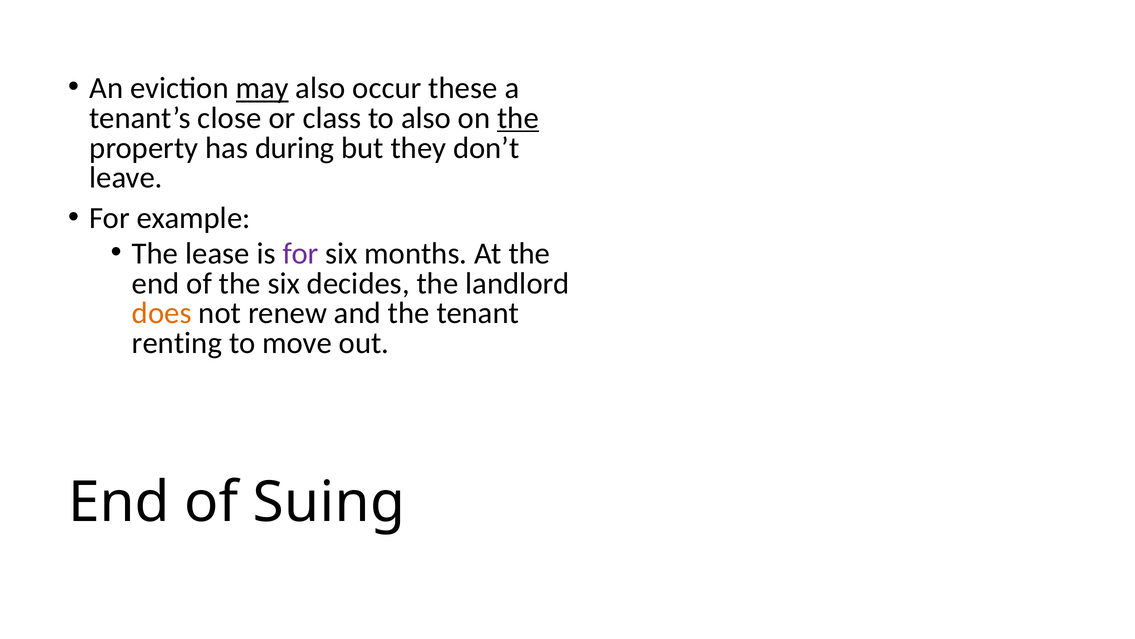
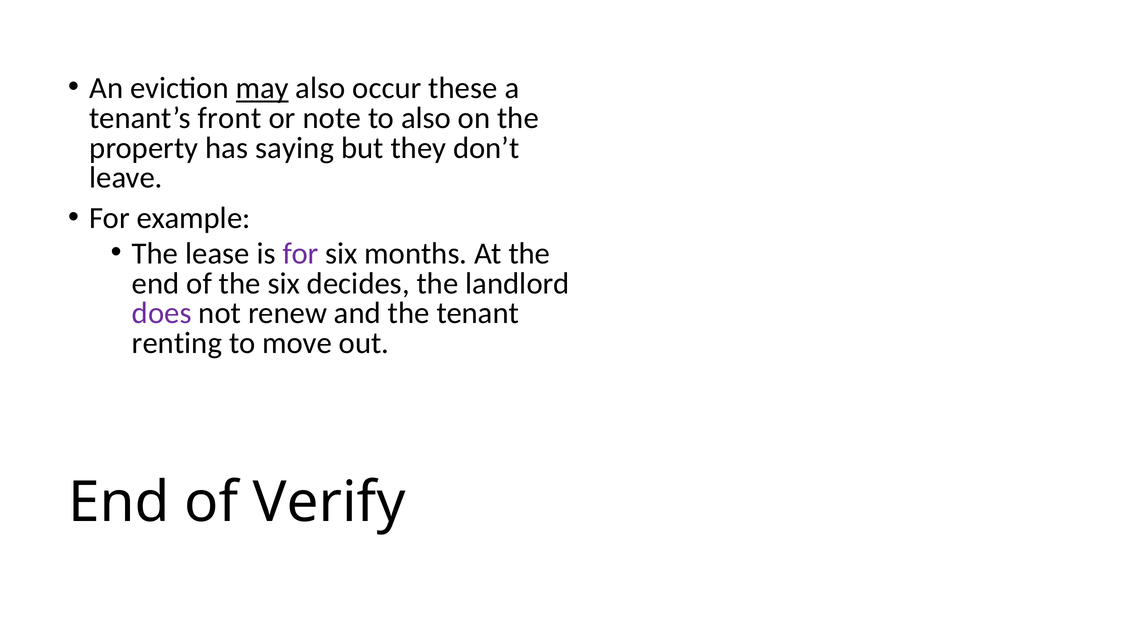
close: close -> front (229, 118)
class: class -> note (332, 118)
the underline: present -> none (518, 118)
during: during -> saying (295, 148)
does colour: orange -> purple (162, 313)
Suing: Suing -> Verify (329, 502)
